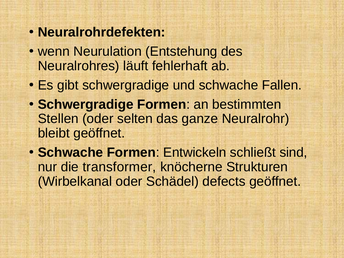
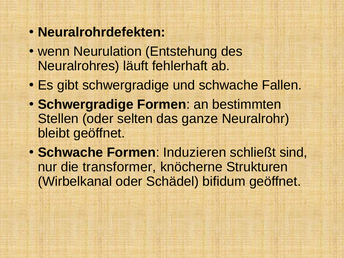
Entwickeln: Entwickeln -> Induzieren (195, 152)
defects: defects -> bifidum (224, 181)
